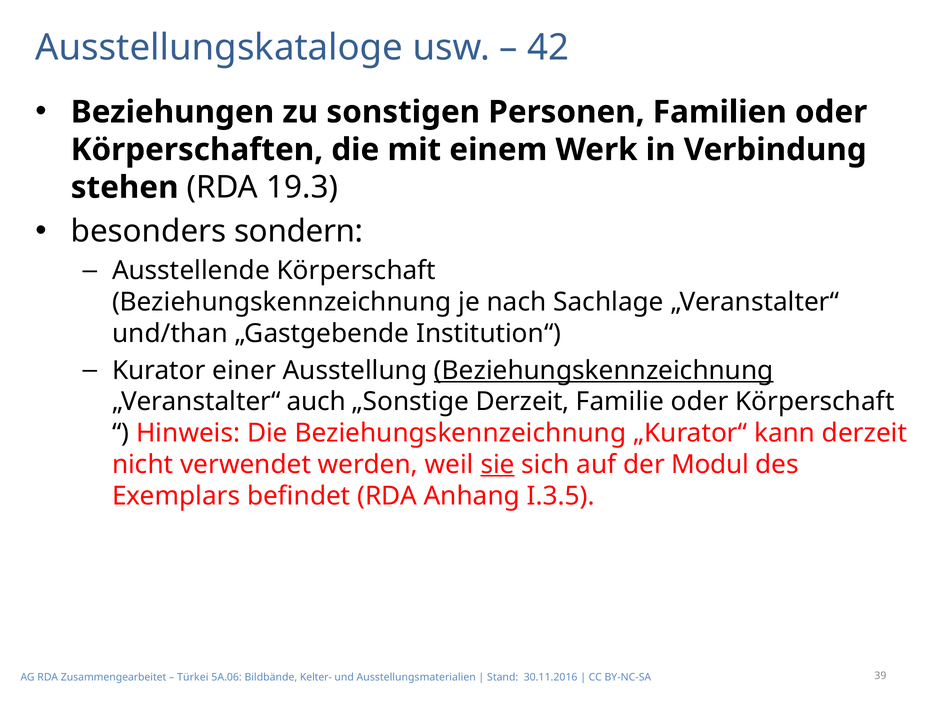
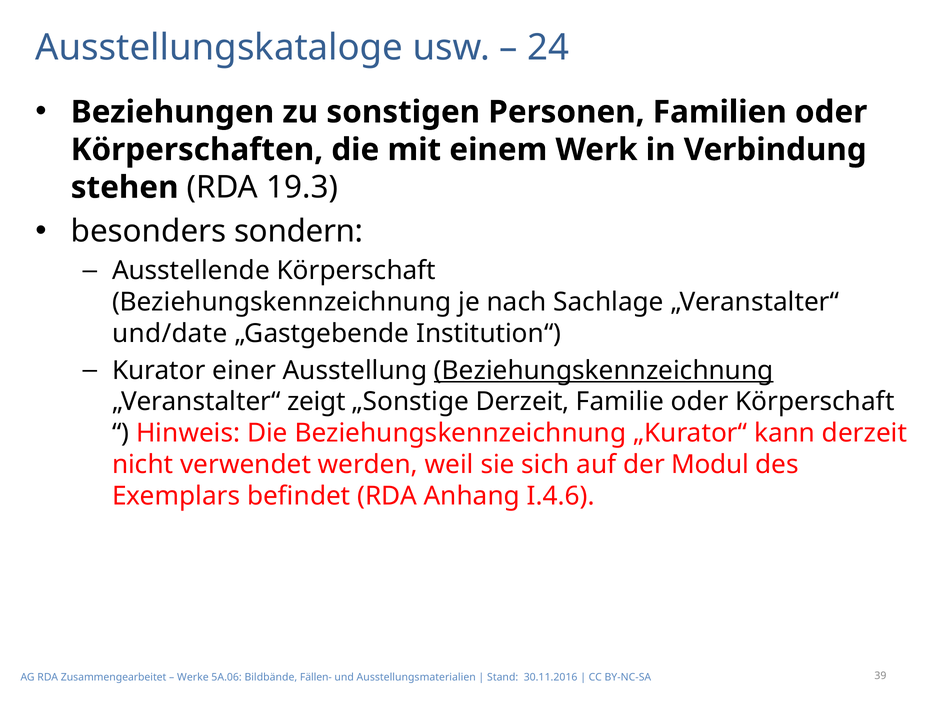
42: 42 -> 24 (548, 48)
und/than: und/than -> und/date (170, 334)
auch: auch -> zeigt (316, 402)
sie underline: present -> none (498, 465)
I.3.5: I.3.5 -> I.4.6 (561, 496)
Türkei: Türkei -> Werke (193, 678)
Kelter-: Kelter- -> Fällen- (316, 678)
